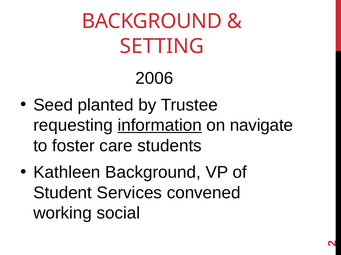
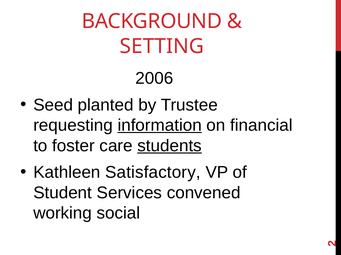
navigate: navigate -> financial (261, 126)
students underline: none -> present (170, 146)
Kathleen Background: Background -> Satisfactory (153, 173)
